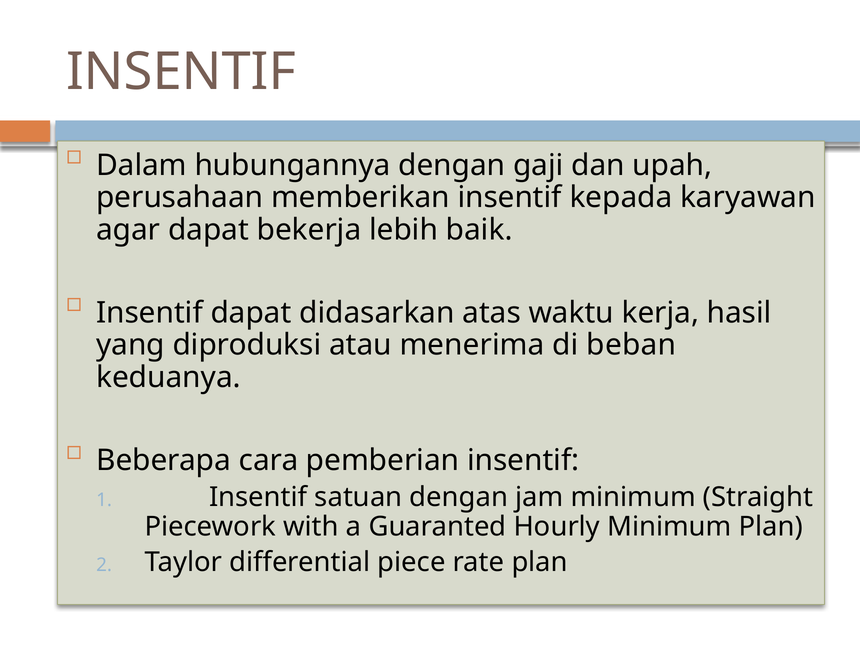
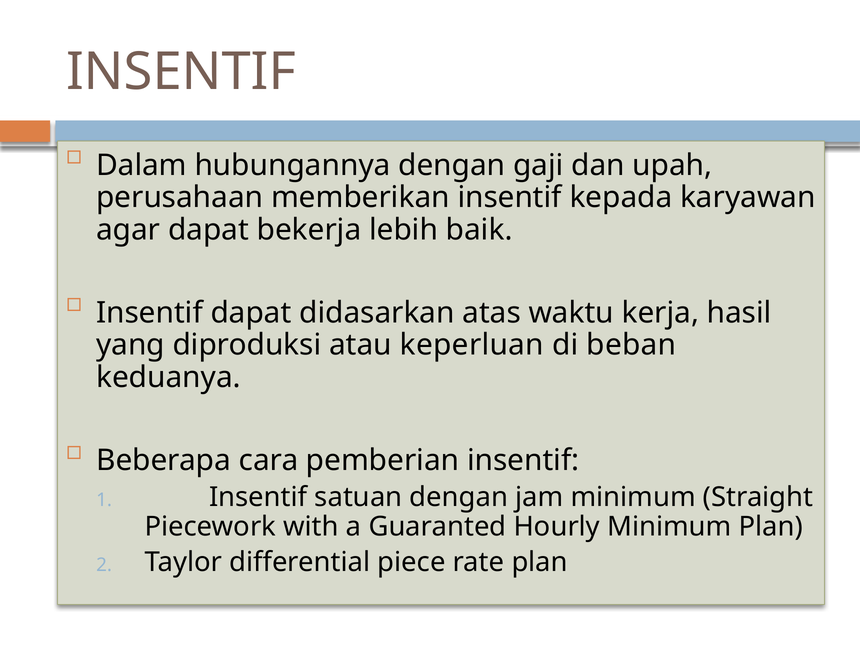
menerima: menerima -> keperluan (472, 345)
